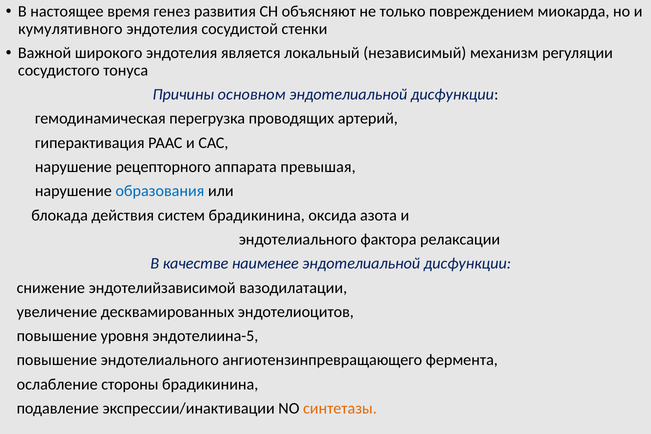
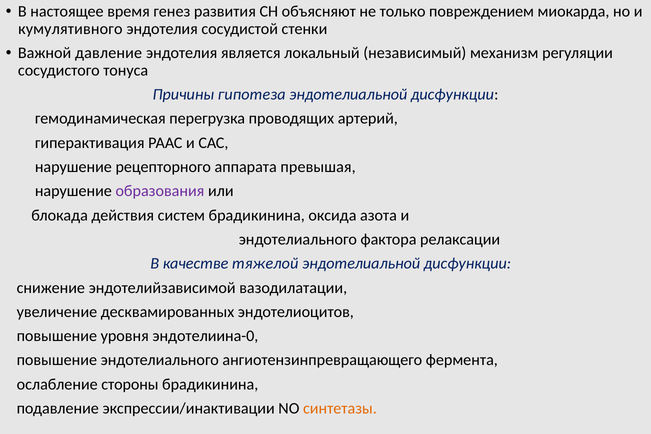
широкого: широкого -> давление (109, 53)
основном: основном -> гипотеза (252, 95)
образования colour: blue -> purple (160, 191)
наименее: наименее -> тяжелой (265, 264)
эндотелиина-5: эндотелиина-5 -> эндотелиина-0 (205, 336)
